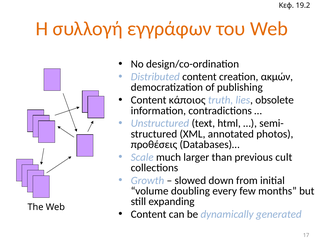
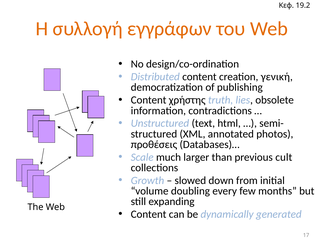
ακμών: ακμών -> γενική (277, 77)
κάποιος: κάποιος -> χρήστης (187, 100)
